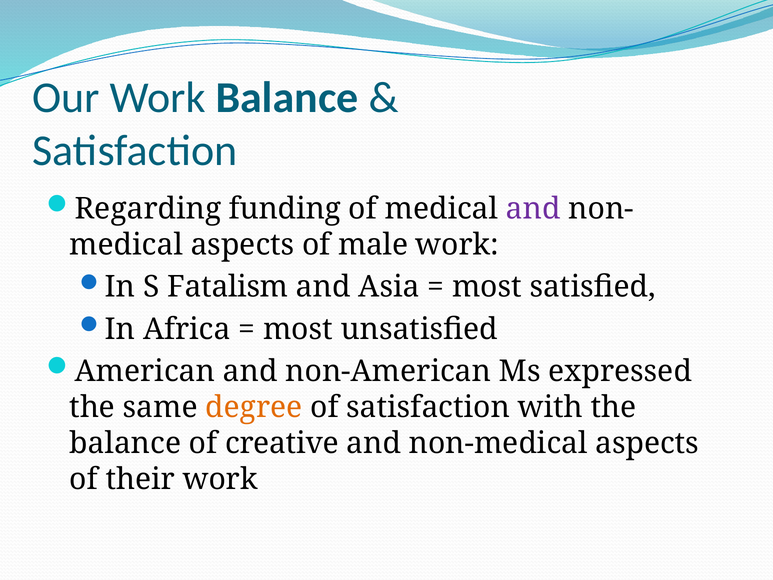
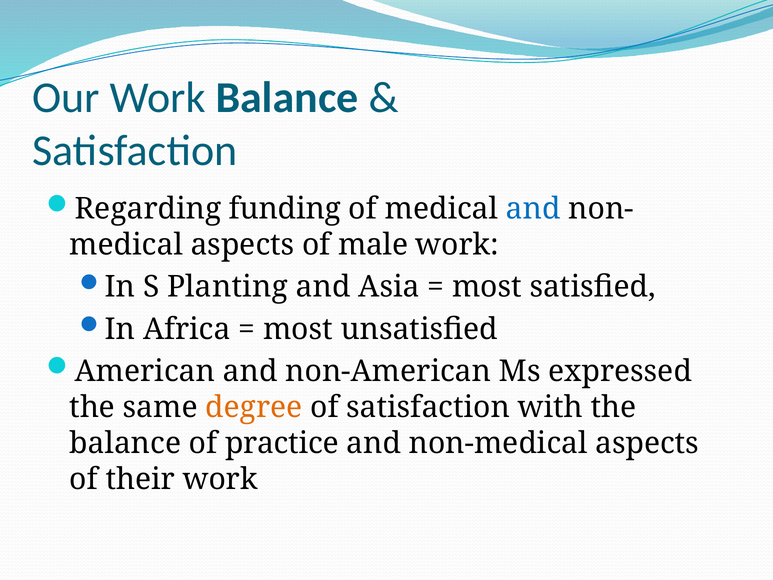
and colour: purple -> blue (533, 209)
Fatalism: Fatalism -> Planting (228, 287)
creative: creative -> practice (282, 443)
